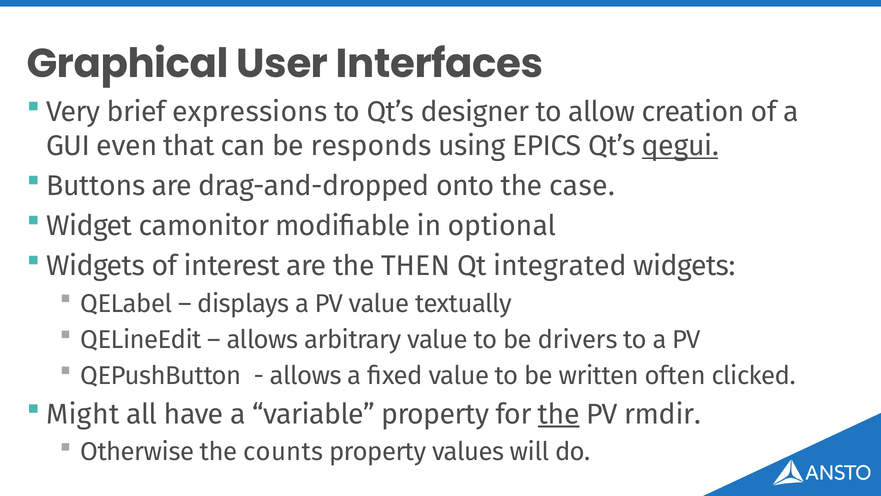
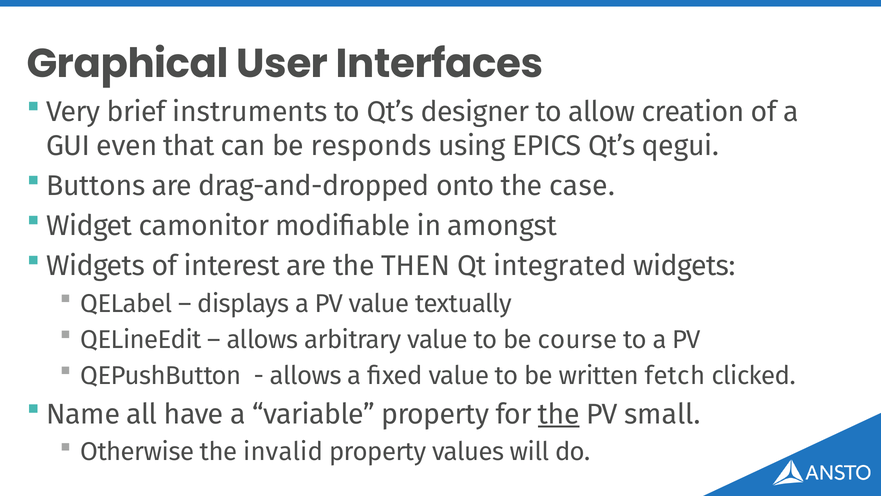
expressions: expressions -> instruments (250, 112)
qegui underline: present -> none (680, 146)
optional: optional -> amongst (502, 226)
drivers: drivers -> course (577, 339)
often: often -> fetch (675, 375)
Might: Might -> Name (83, 414)
rmdir: rmdir -> small (662, 414)
counts: counts -> invalid (283, 451)
